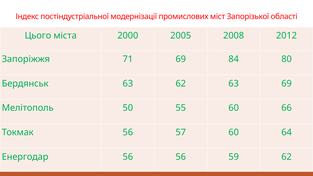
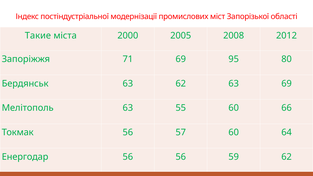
Цього: Цього -> Такие (38, 36)
84: 84 -> 95 (234, 59)
Мелітополь 50: 50 -> 63 (128, 108)
